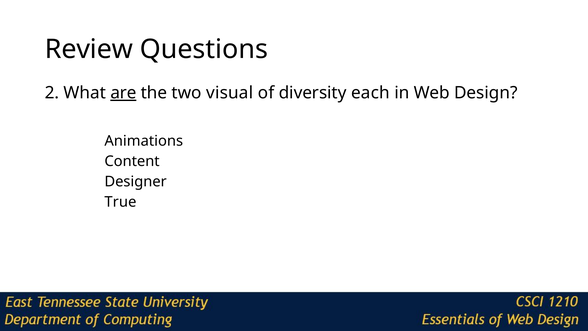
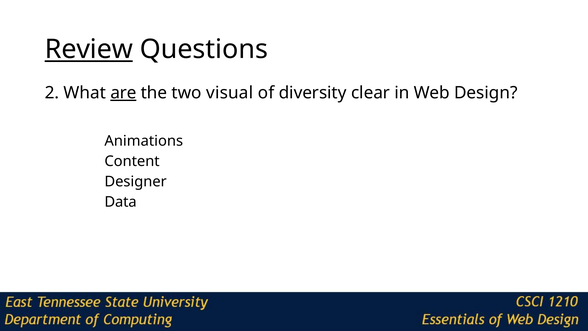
Review underline: none -> present (89, 49)
each: each -> clear (371, 93)
True: True -> Data (121, 202)
